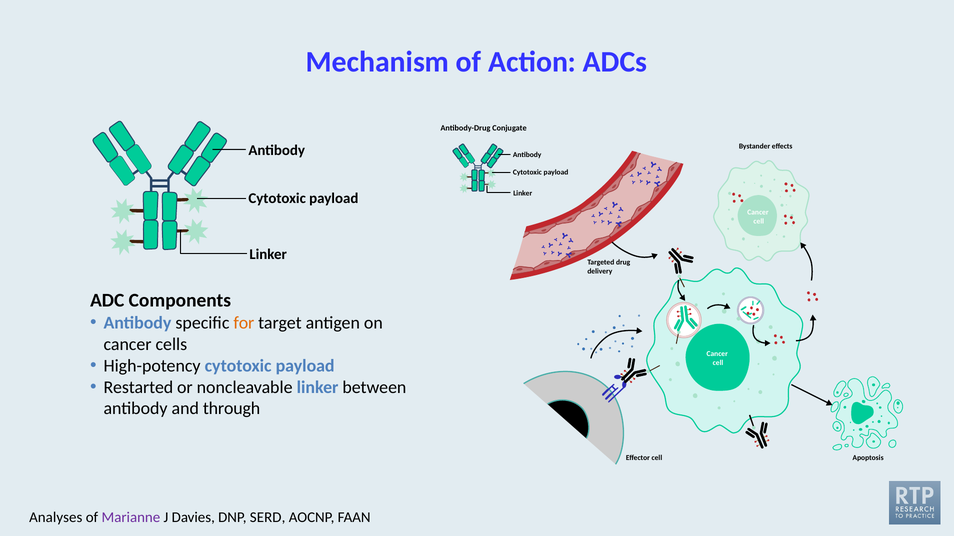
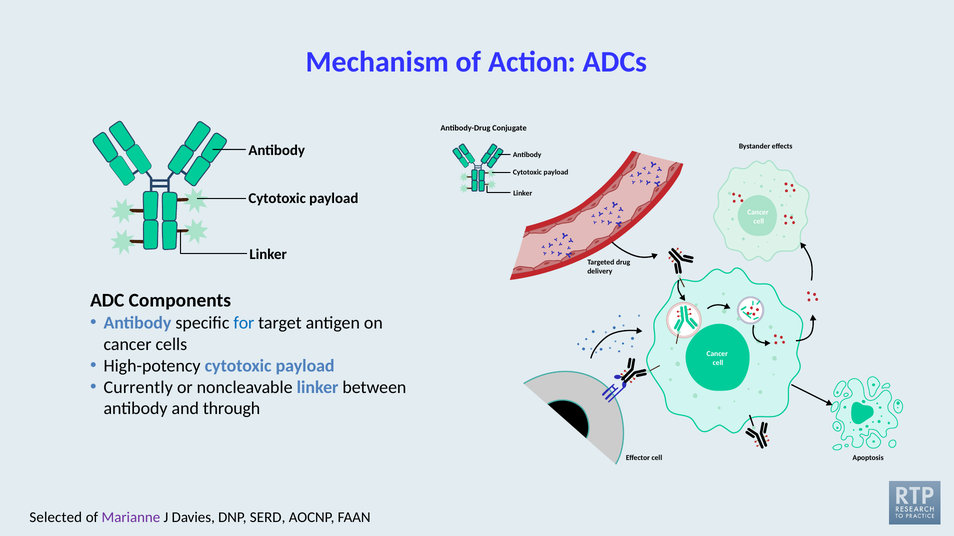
for colour: orange -> blue (244, 323)
Restarted: Restarted -> Currently (138, 388)
Analyses: Analyses -> Selected (56, 518)
